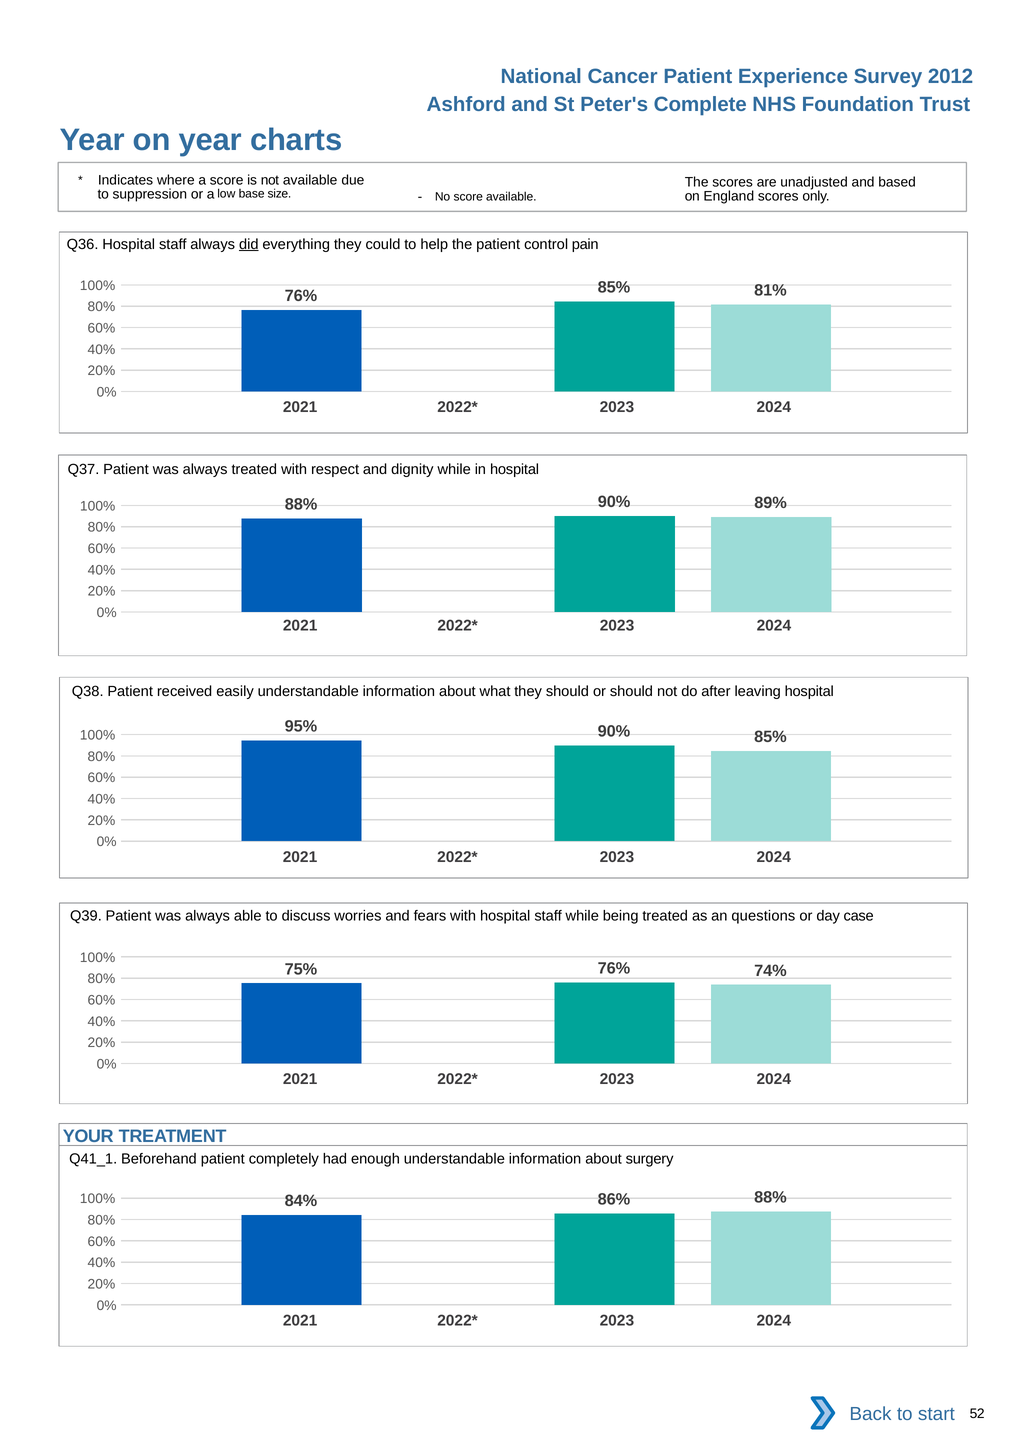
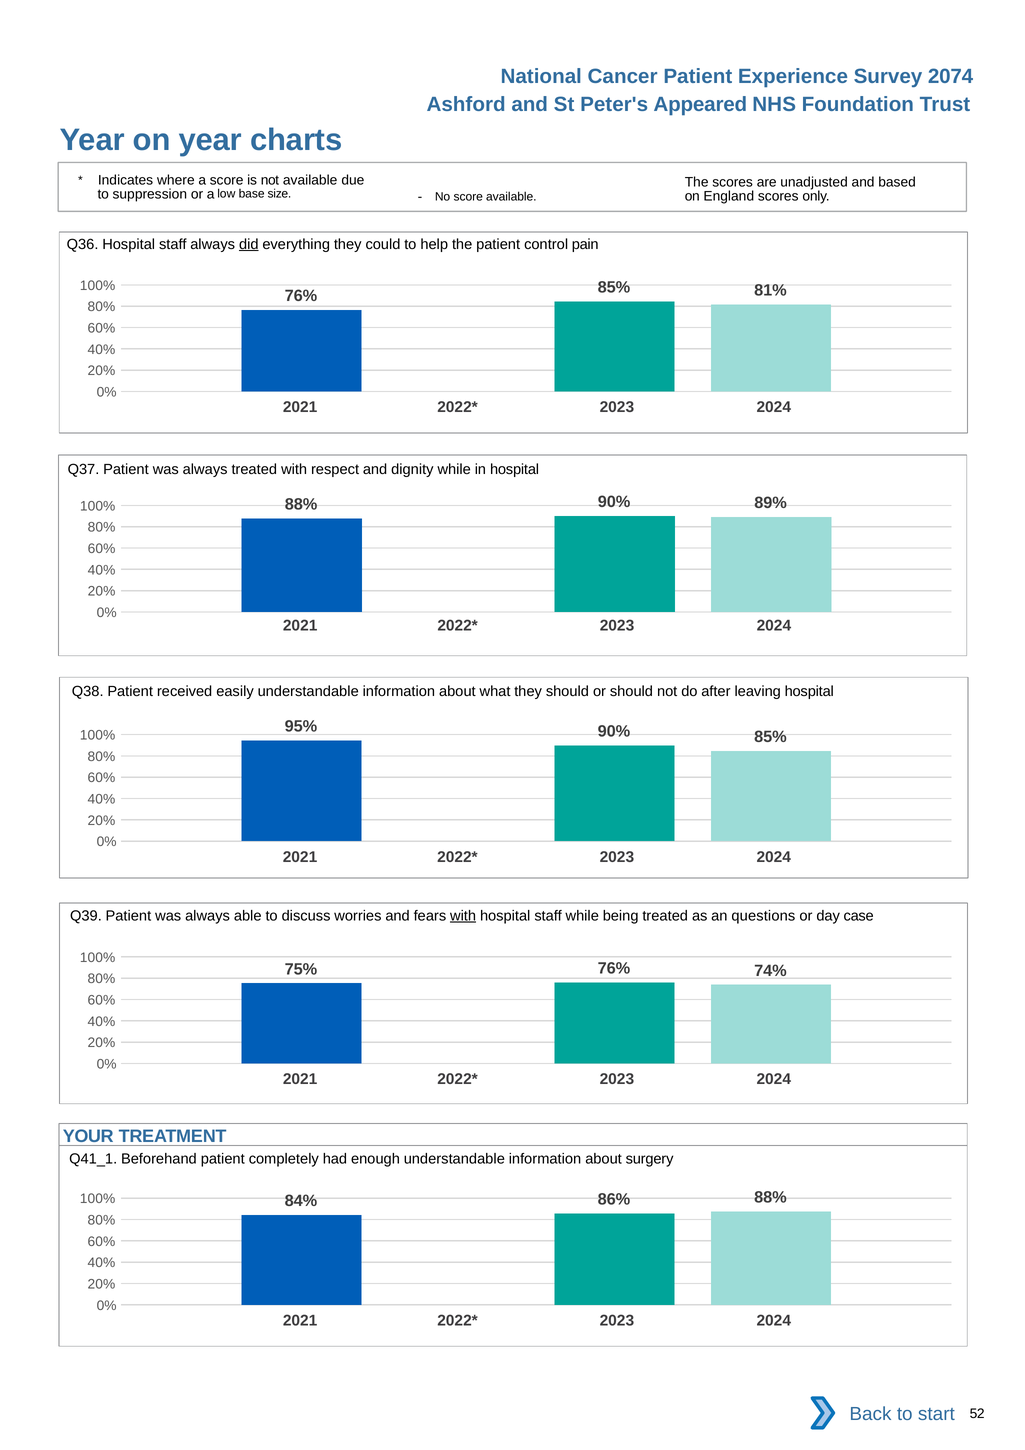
2012: 2012 -> 2074 (951, 76)
Complete: Complete -> Appeared (700, 104)
with underline: none -> present (463, 916)
